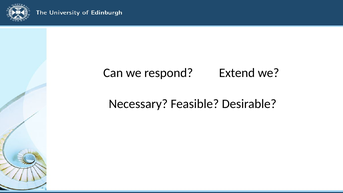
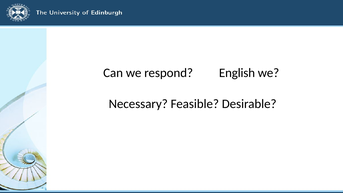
Extend: Extend -> English (237, 73)
